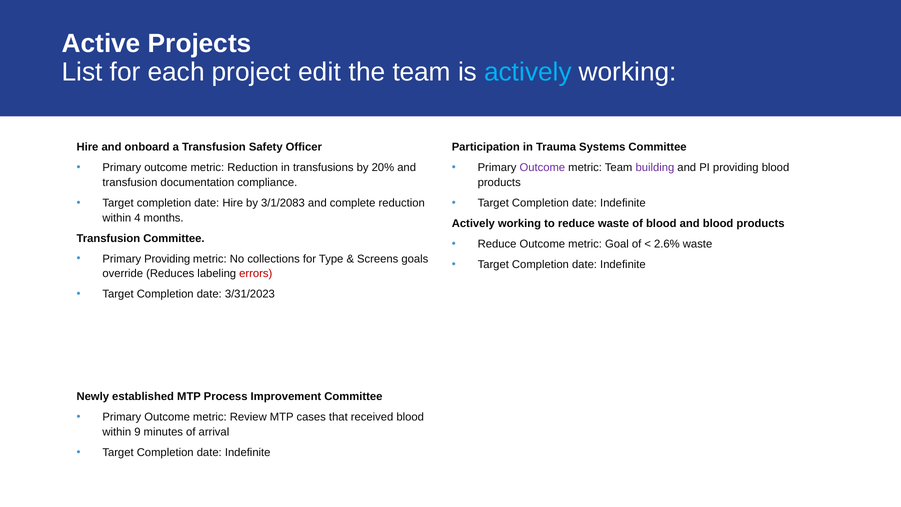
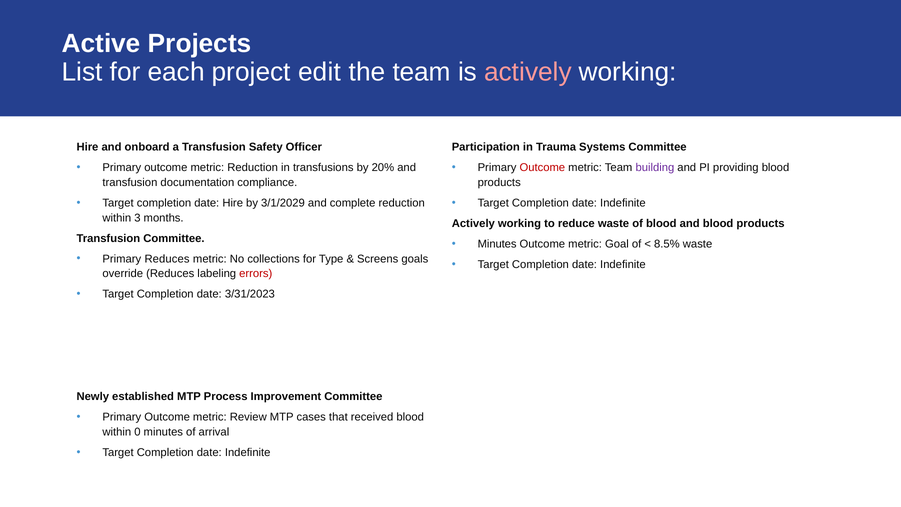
actively colour: light blue -> pink (528, 72)
Outcome colour: purple -> red (542, 168)
3/1/2083: 3/1/2083 -> 3/1/2029 (283, 203)
4: 4 -> 3 (137, 218)
Reduce: Reduce -> Minutes (497, 244)
2.6%: 2.6% -> 8.5% (667, 244)
Primary Providing: Providing -> Reduces (167, 259)
9: 9 -> 0 (137, 432)
